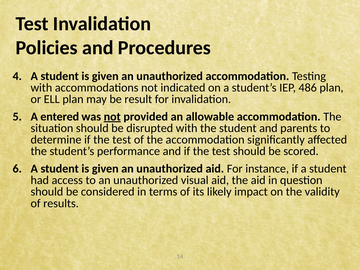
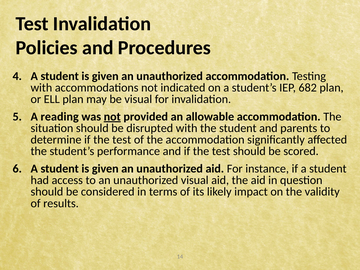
486: 486 -> 682 (308, 88)
be result: result -> visual (138, 99)
entered: entered -> reading (60, 117)
